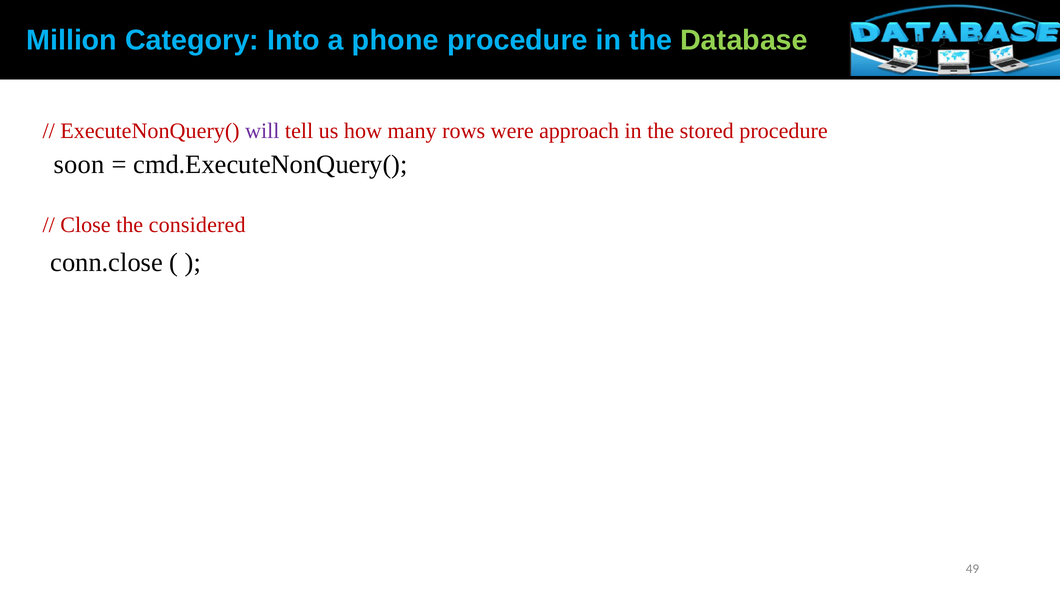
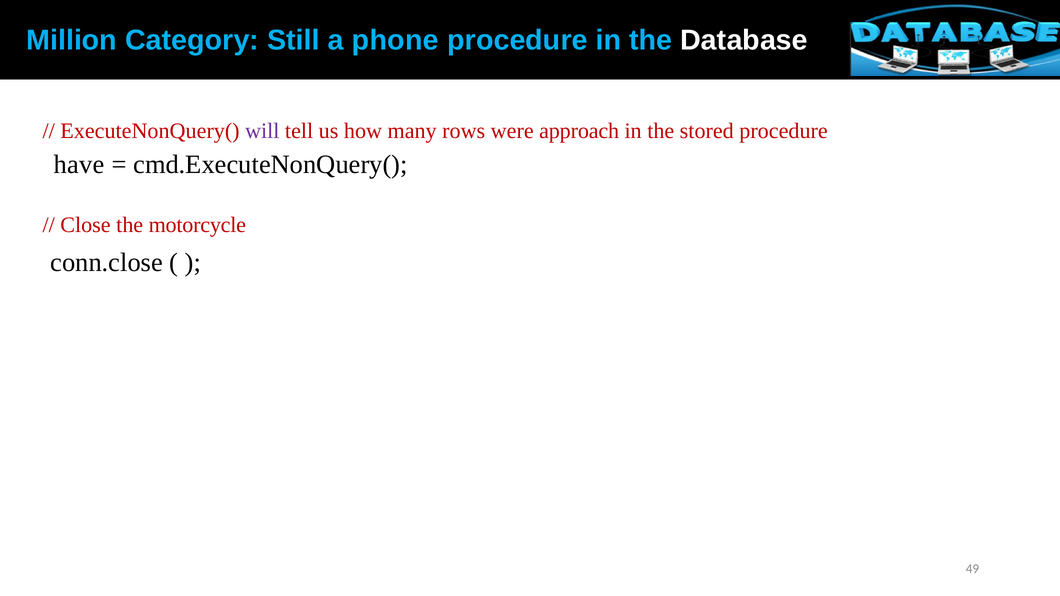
Into: Into -> Still (293, 41)
Database colour: light green -> white (744, 41)
soon: soon -> have (79, 164)
considered: considered -> motorcycle (197, 225)
